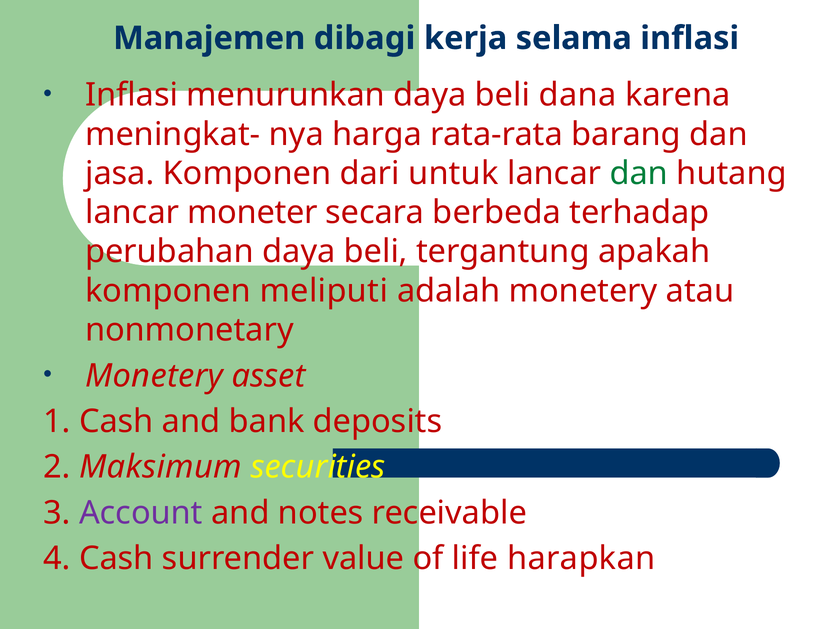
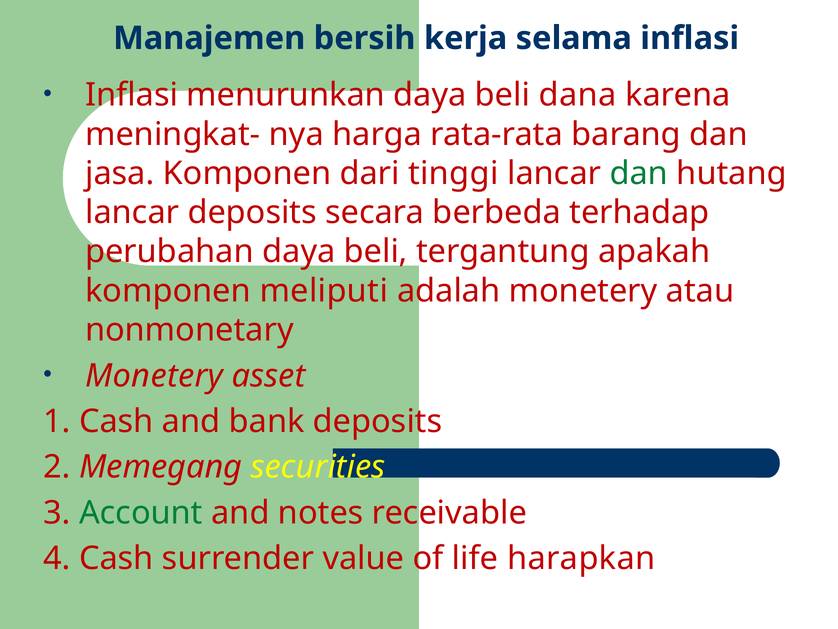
dibagi: dibagi -> bersih (365, 38)
untuk: untuk -> tinggi (453, 173)
lancar moneter: moneter -> deposits (252, 212)
Maksimum: Maksimum -> Memegang (161, 467)
Account colour: purple -> green (141, 512)
